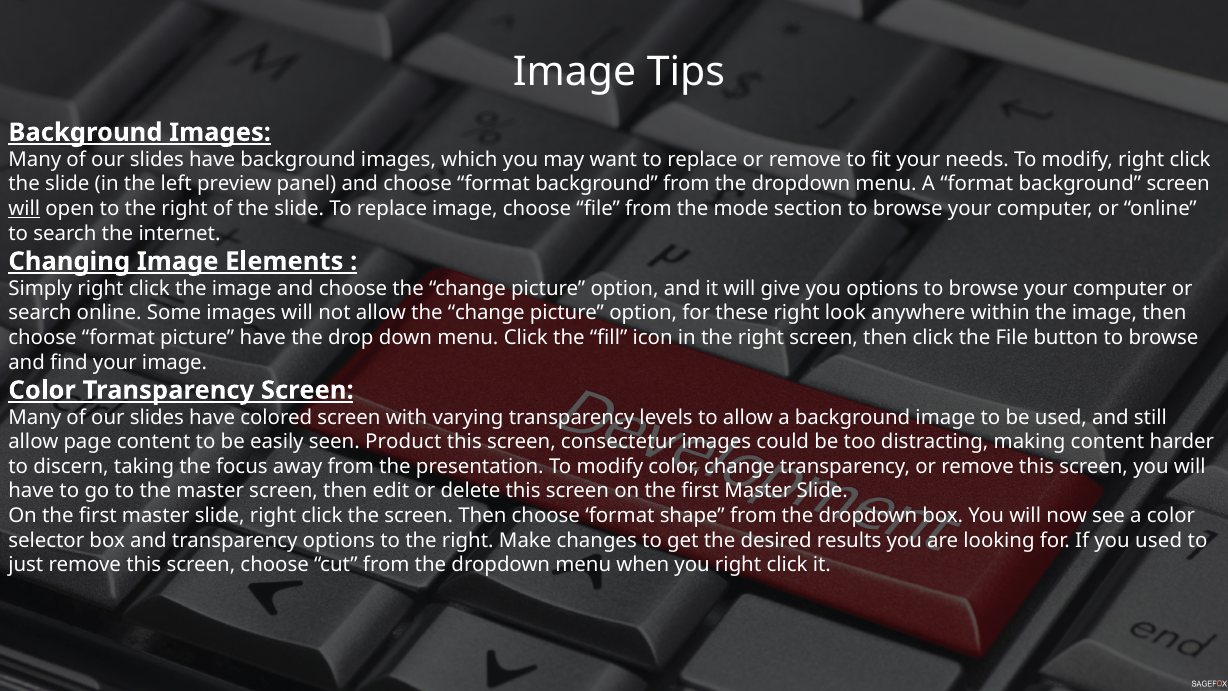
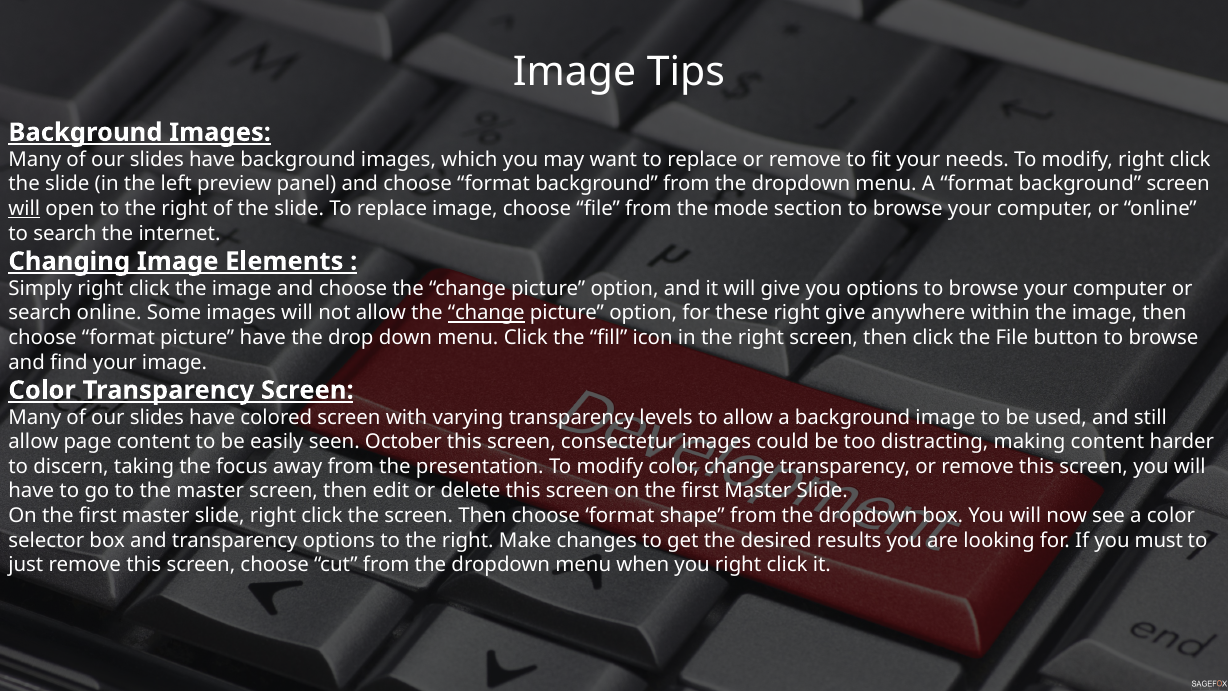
change underline: none -> present (486, 313)
right look: look -> give (845, 313)
Product: Product -> October (403, 442)
you used: used -> must (1159, 540)
